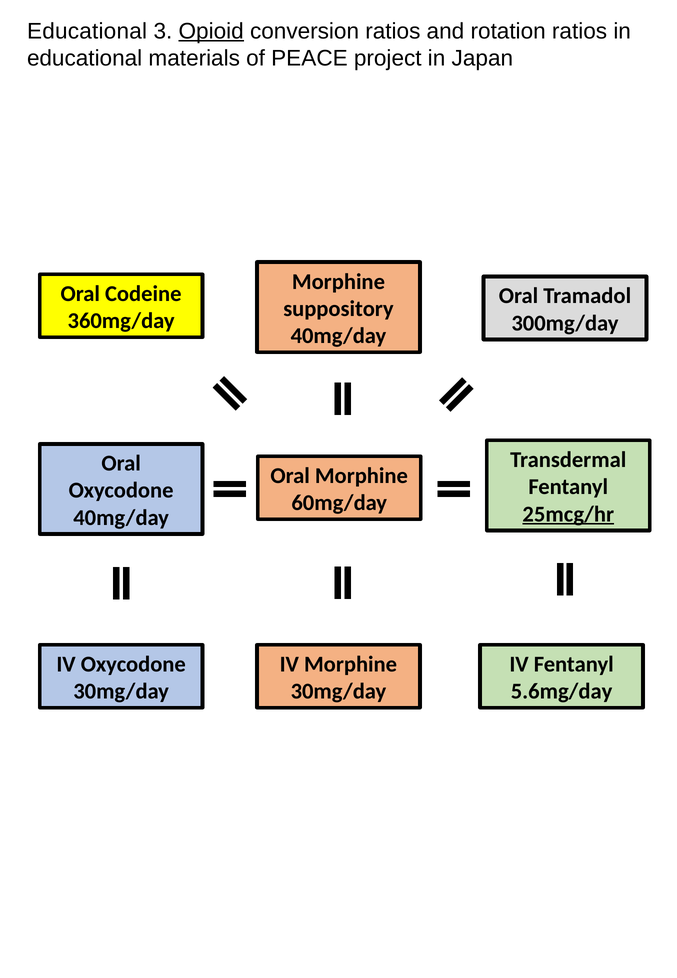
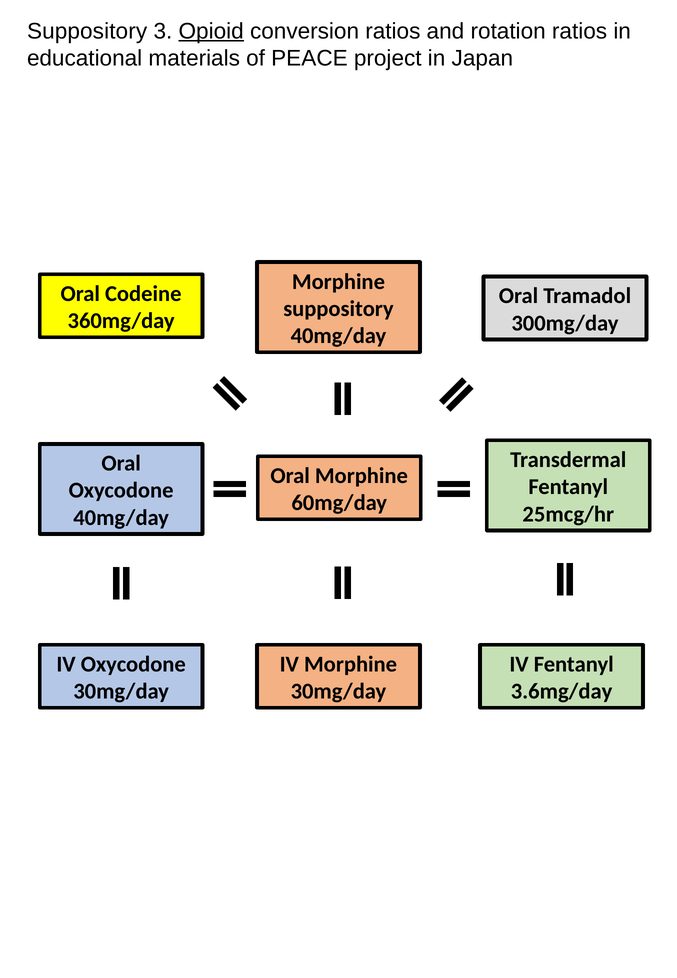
Educational: Educational -> Suppository (87, 31)
25mcg/hr underline: present -> none (568, 514)
5.6mg/day: 5.6mg/day -> 3.6mg/day (562, 691)
